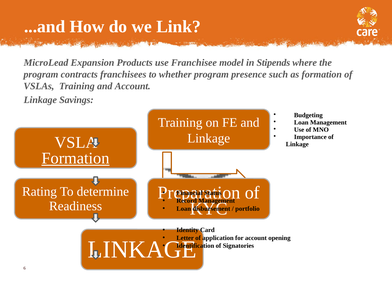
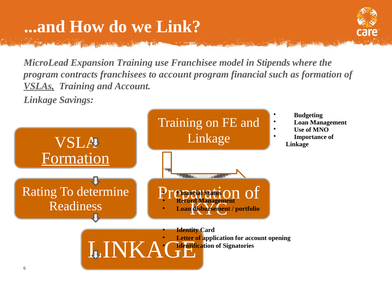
Expansion Products: Products -> Training (135, 63)
to whether: whether -> account (175, 74)
program presence: presence -> financial (249, 74)
VSLAs underline: none -> present (39, 86)
